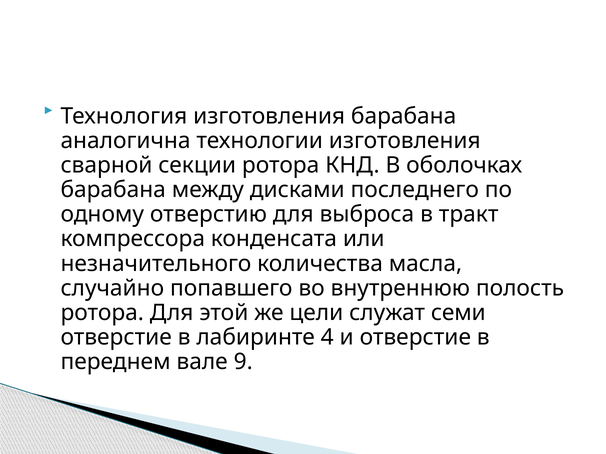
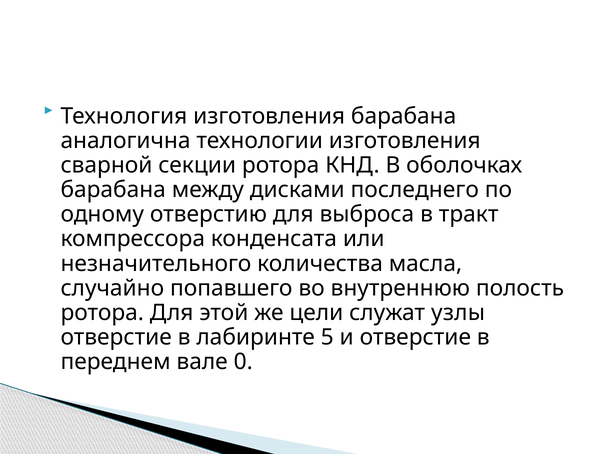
семи: семи -> узлы (458, 313)
4: 4 -> 5 (327, 338)
9: 9 -> 0 (243, 362)
